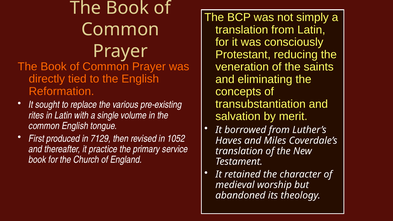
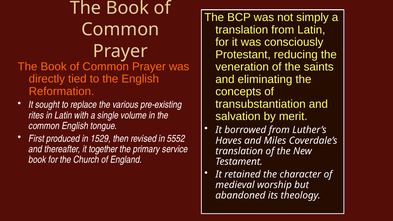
7129: 7129 -> 1529 (101, 139)
1052: 1052 -> 5552 (176, 139)
practice: practice -> together (103, 149)
